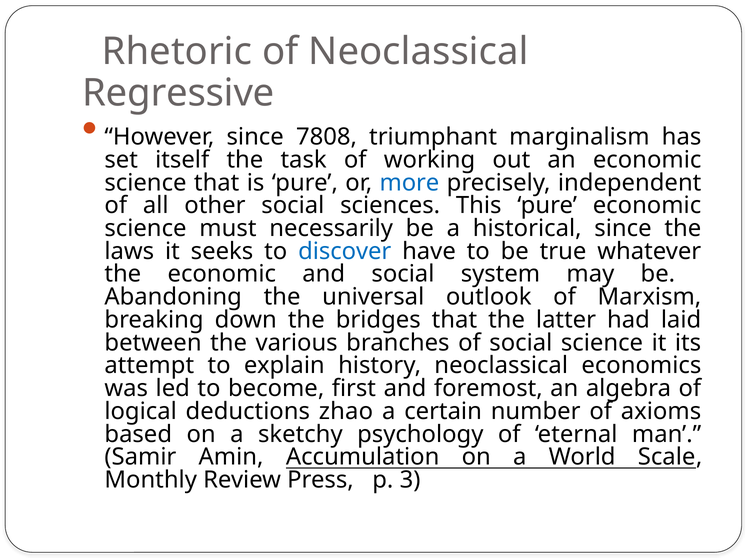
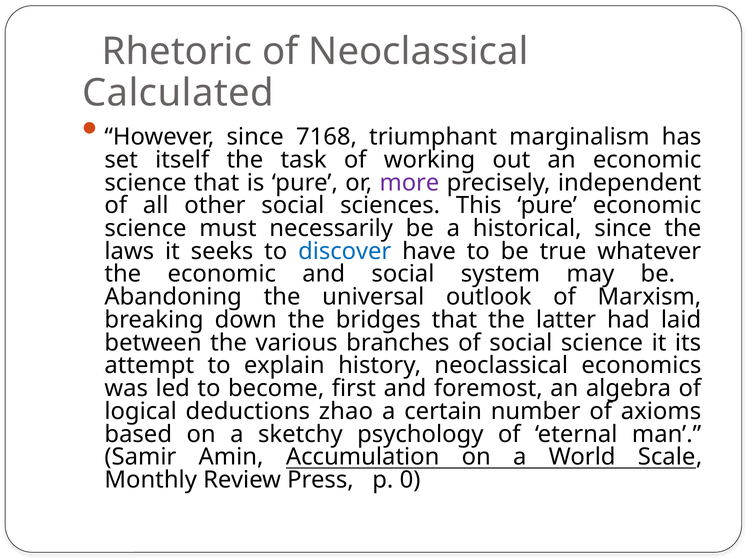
Regressive: Regressive -> Calculated (178, 93)
7808: 7808 -> 7168 (326, 137)
more colour: blue -> purple (409, 183)
3: 3 -> 0 (410, 480)
